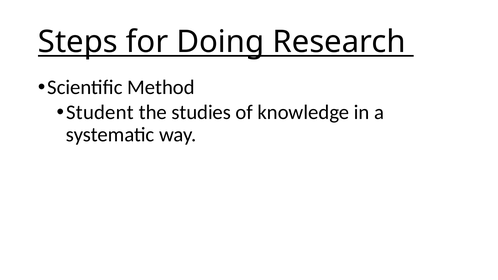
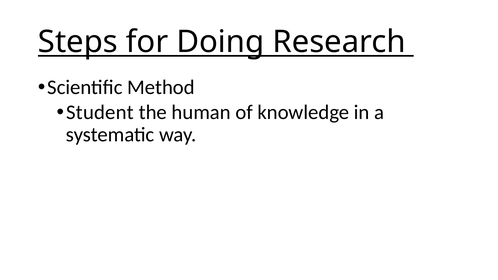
studies: studies -> human (201, 112)
